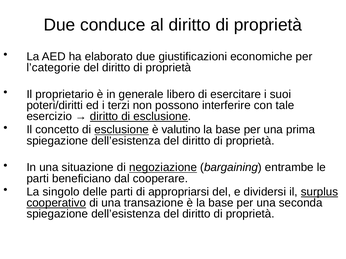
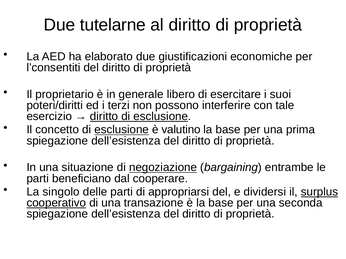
conduce: conduce -> tutelarne (113, 25)
l’categorie: l’categorie -> l’consentiti (53, 68)
